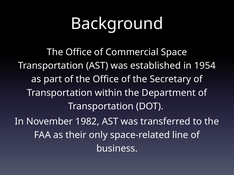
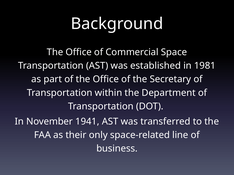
1954: 1954 -> 1981 (205, 66)
1982: 1982 -> 1941 (87, 122)
